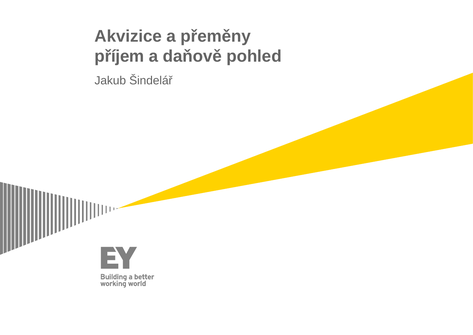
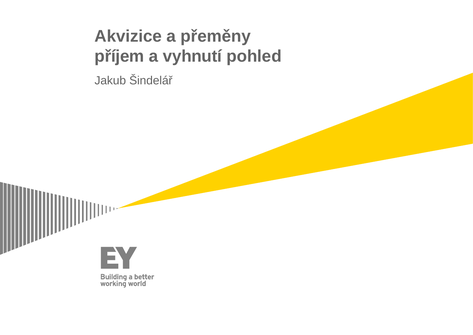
daňově: daňově -> vyhnutí (192, 56)
